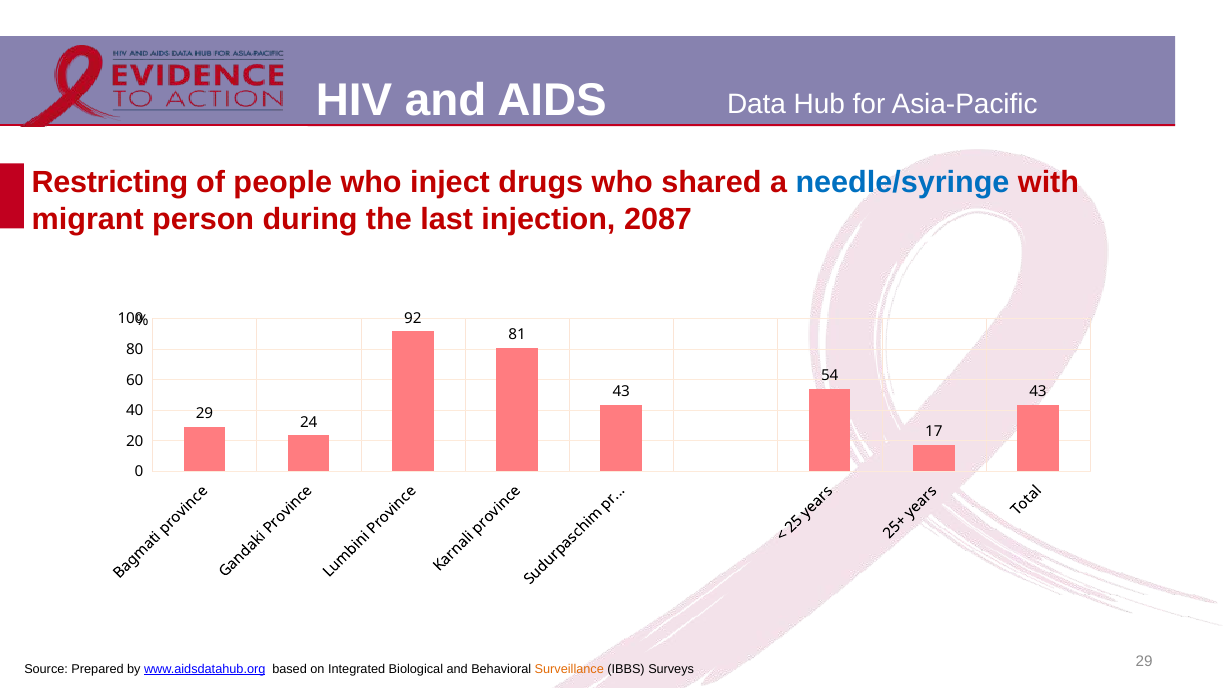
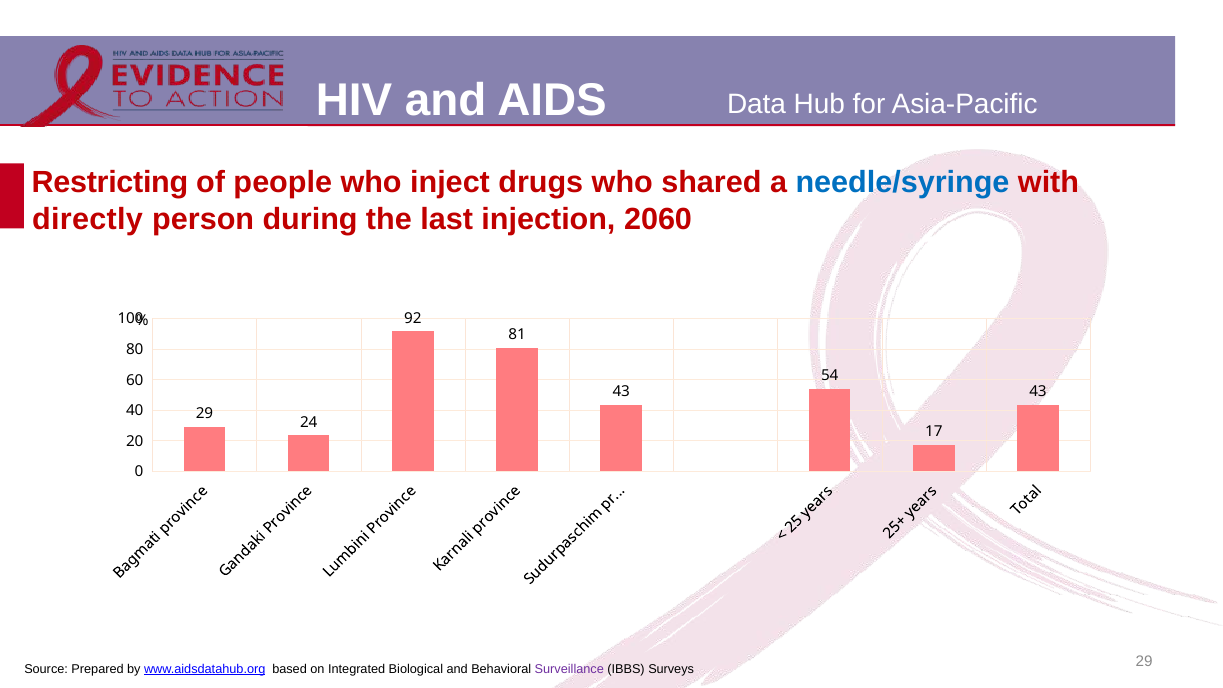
migrant: migrant -> directly (88, 219)
2087: 2087 -> 2060 (658, 219)
Surveillance colour: orange -> purple (569, 669)
